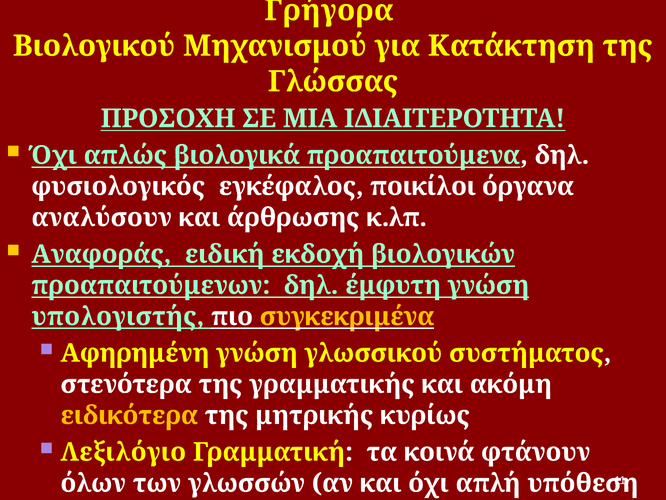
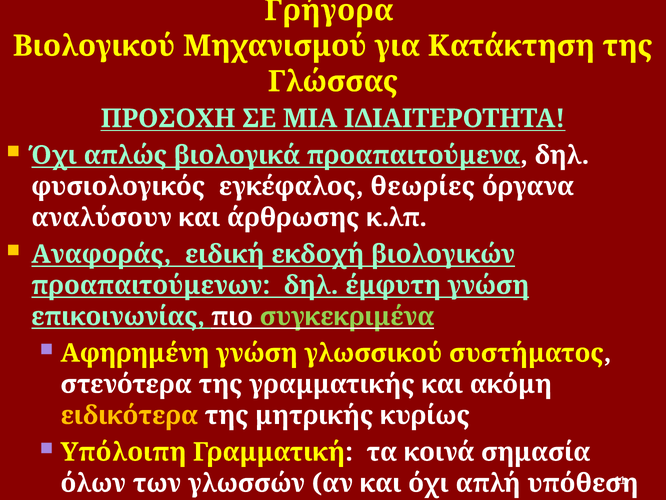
ποικίλοι: ποικίλοι -> θεωρίες (423, 186)
υπολογιστής: υπολογιστής -> επικοινωνίας (118, 316)
συγκεκριμένα colour: yellow -> light green (347, 316)
Λεξιλόγιο: Λεξιλόγιο -> Υπόλοιπη (123, 452)
φτάνουν: φτάνουν -> σημασία (536, 452)
